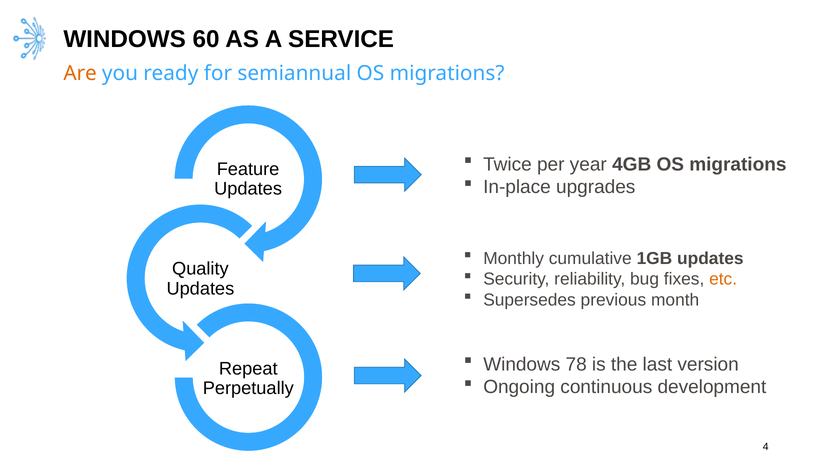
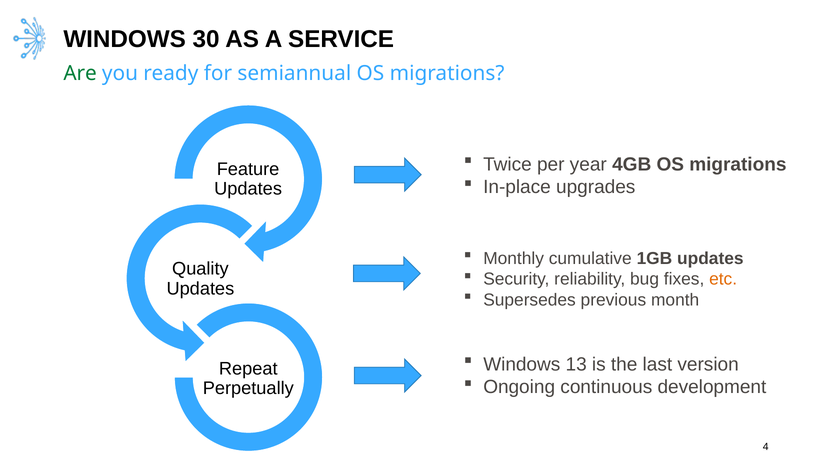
60: 60 -> 30 (206, 39)
Are colour: orange -> green (80, 73)
78: 78 -> 13 (576, 364)
